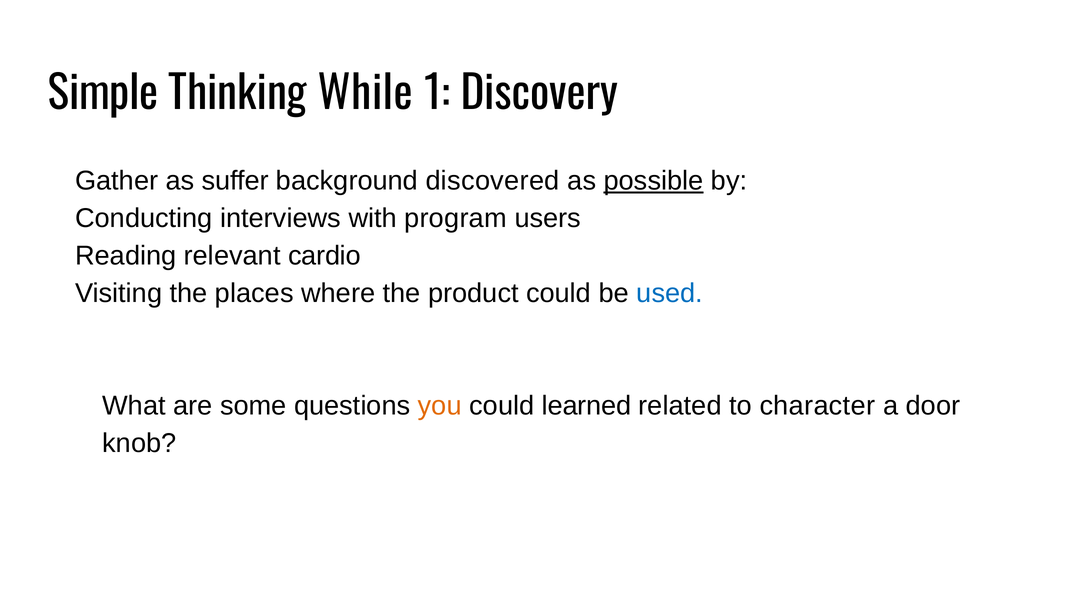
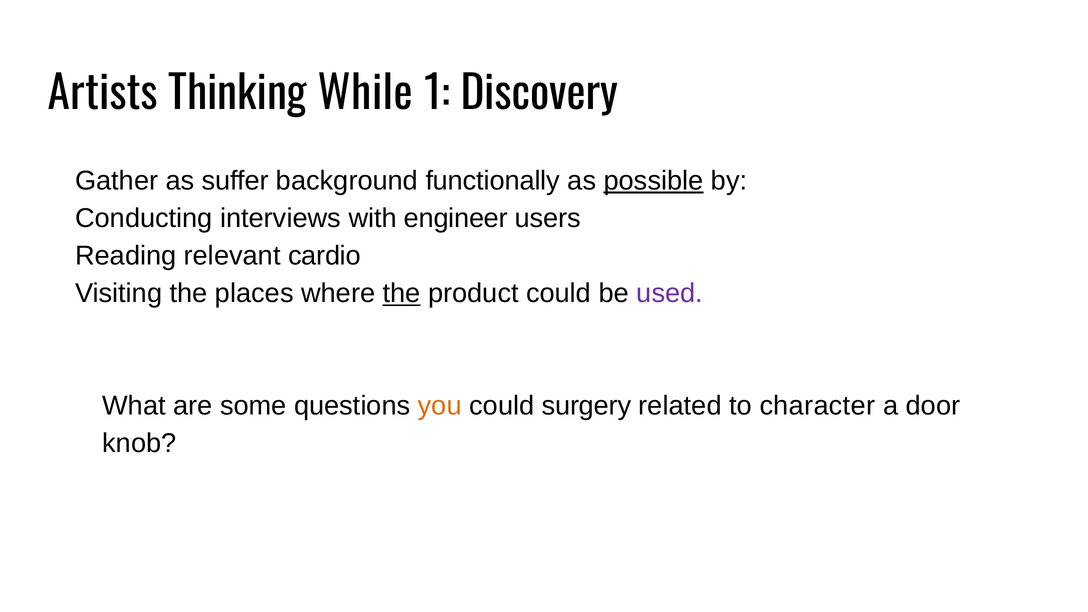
Simple: Simple -> Artists (103, 94)
discovered: discovered -> functionally (493, 181)
program: program -> engineer (456, 218)
the underline: none -> present (402, 293)
used colour: blue -> purple (670, 293)
learned: learned -> surgery (586, 406)
